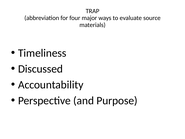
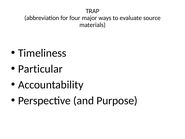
Discussed: Discussed -> Particular (40, 69)
